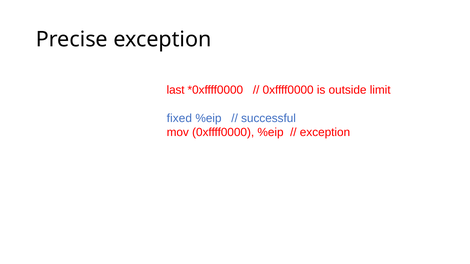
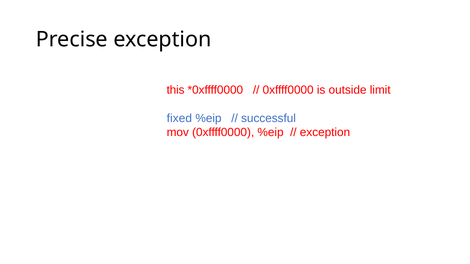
last: last -> this (176, 90)
